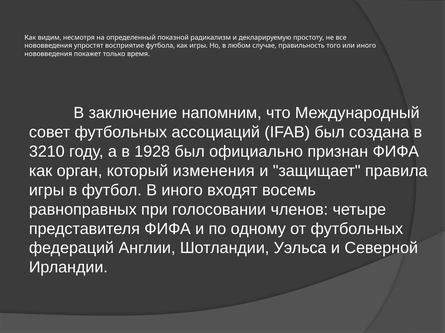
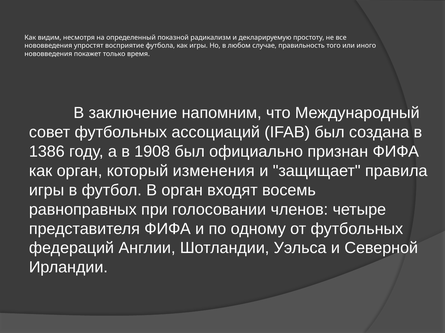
3210: 3210 -> 1386 (47, 152)
1928: 1928 -> 1908 (152, 152)
В иного: иного -> орган (182, 191)
